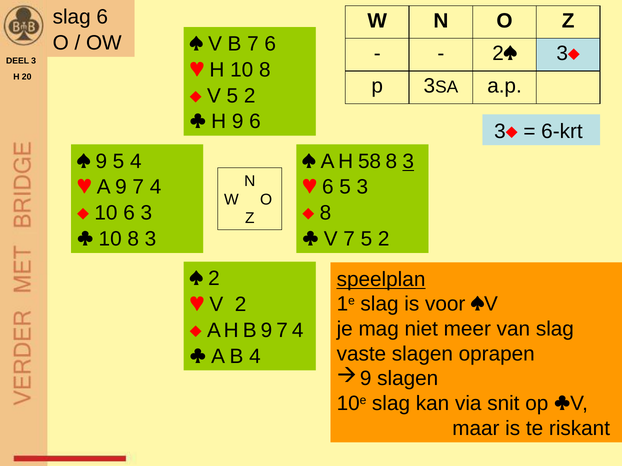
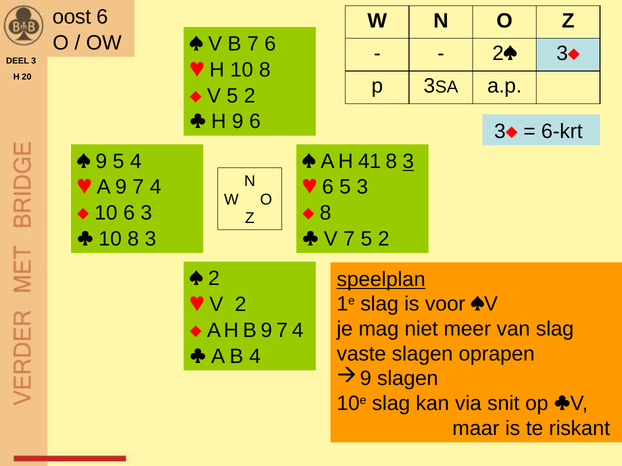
slag: slag -> oost (72, 17)
58: 58 -> 41 (370, 161)
